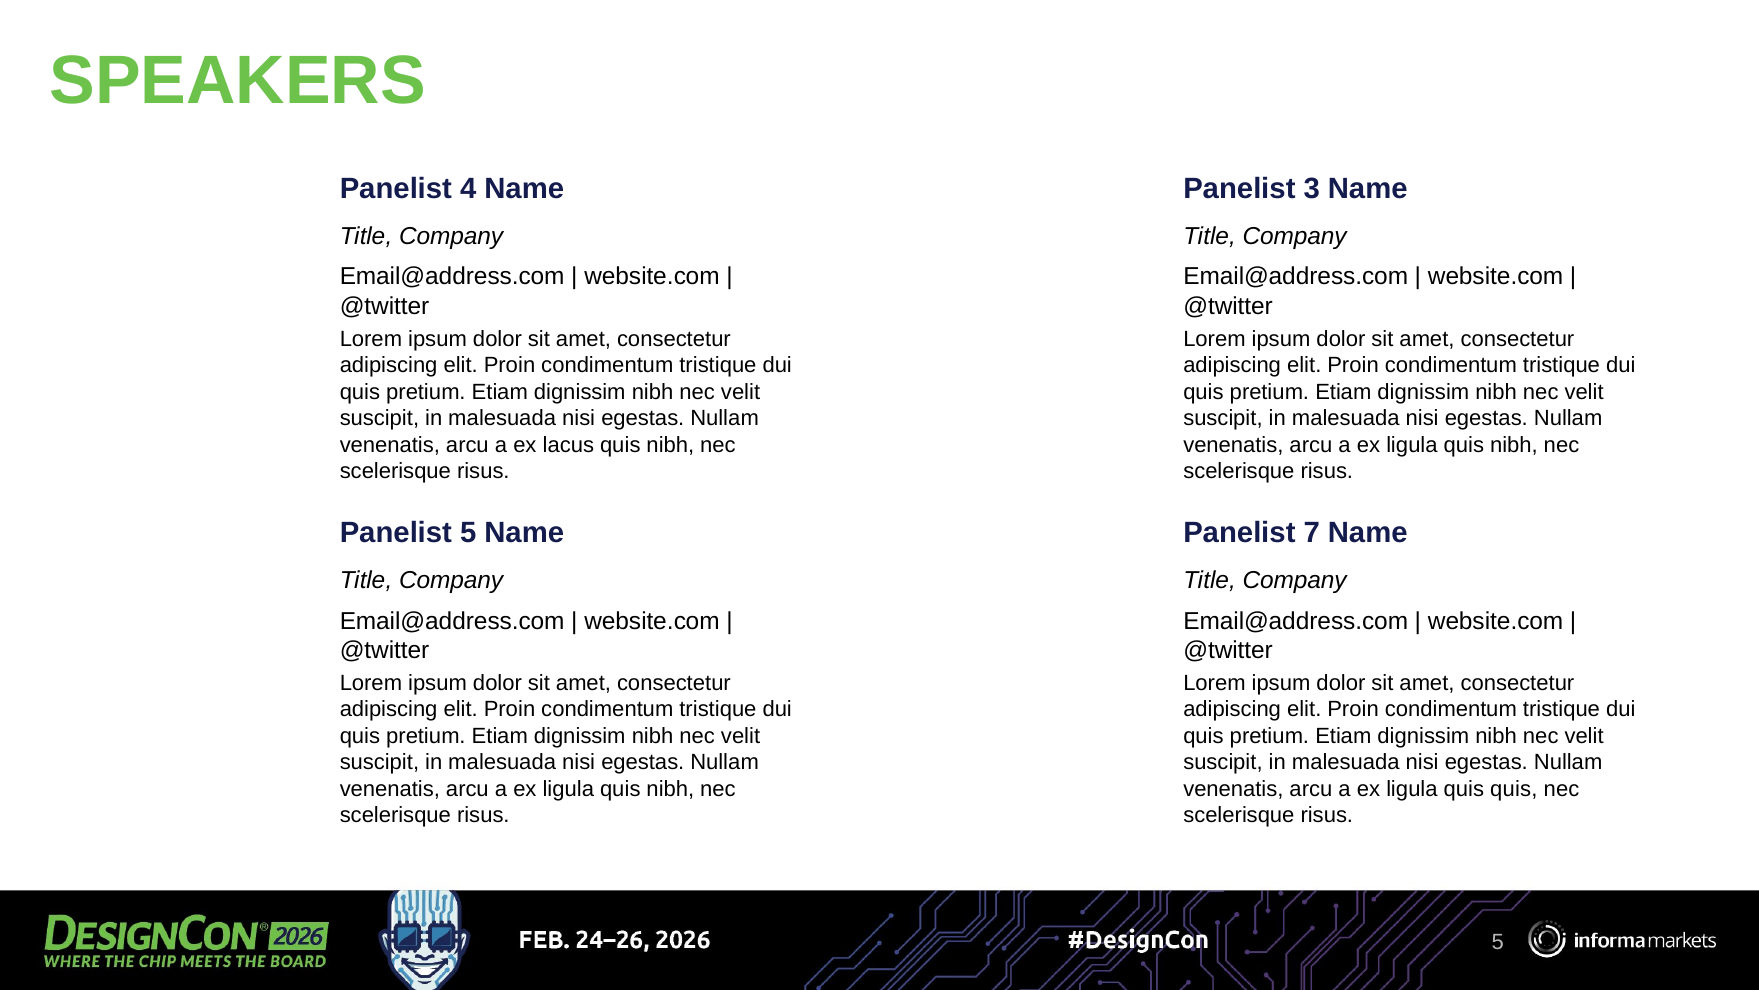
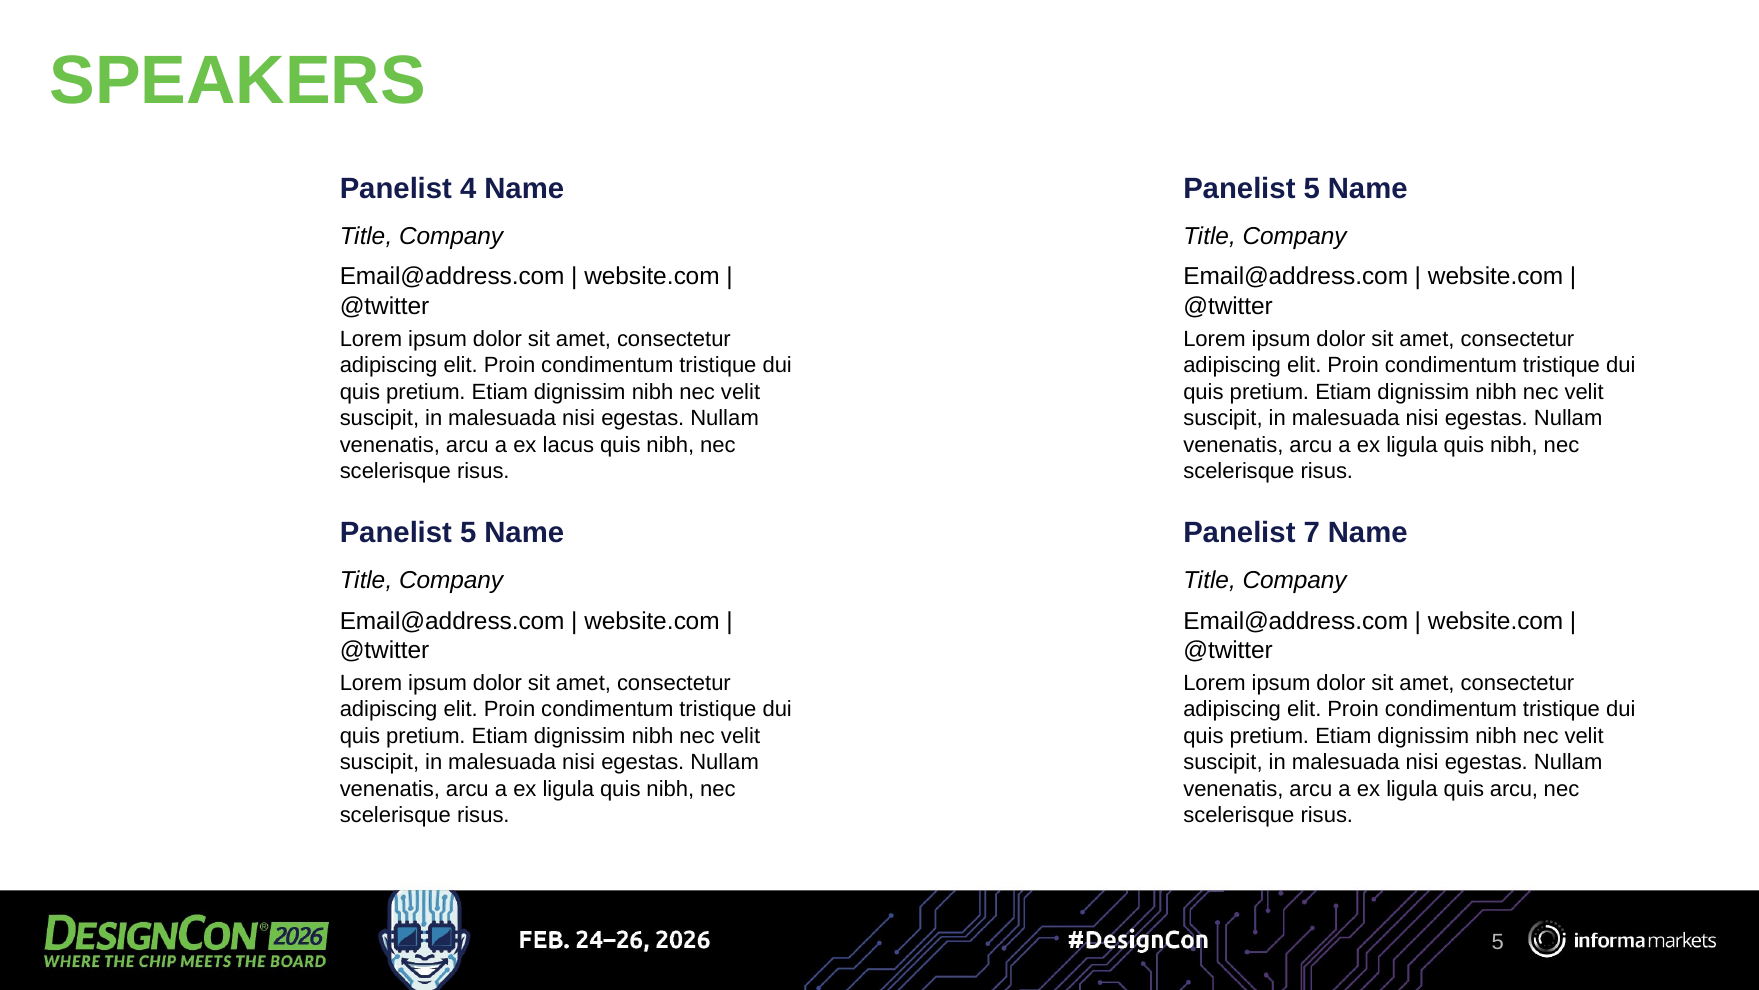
3: 3 -> 5 (1312, 189)
quis quis: quis -> arcu (1514, 789)
